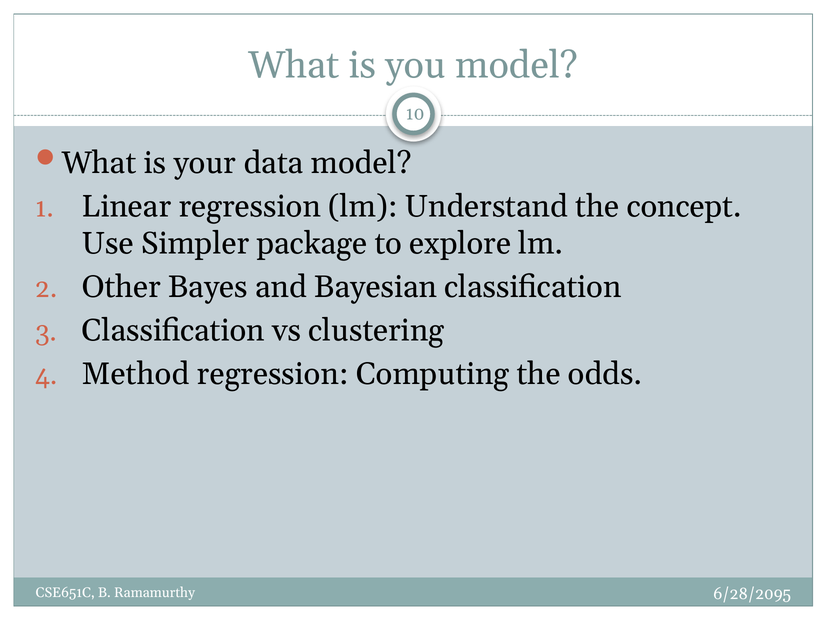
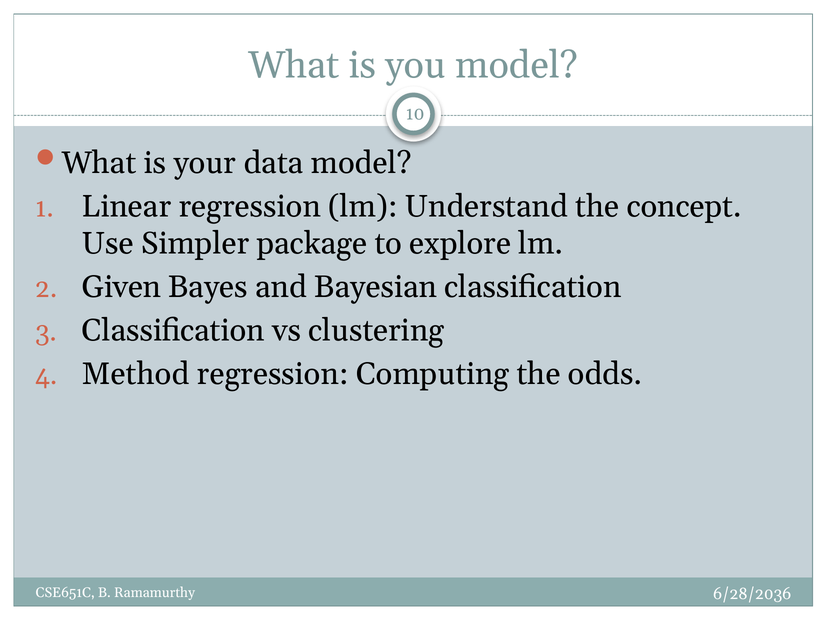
Other: Other -> Given (121, 287)
6/28/2095: 6/28/2095 -> 6/28/2036 (752, 594)
